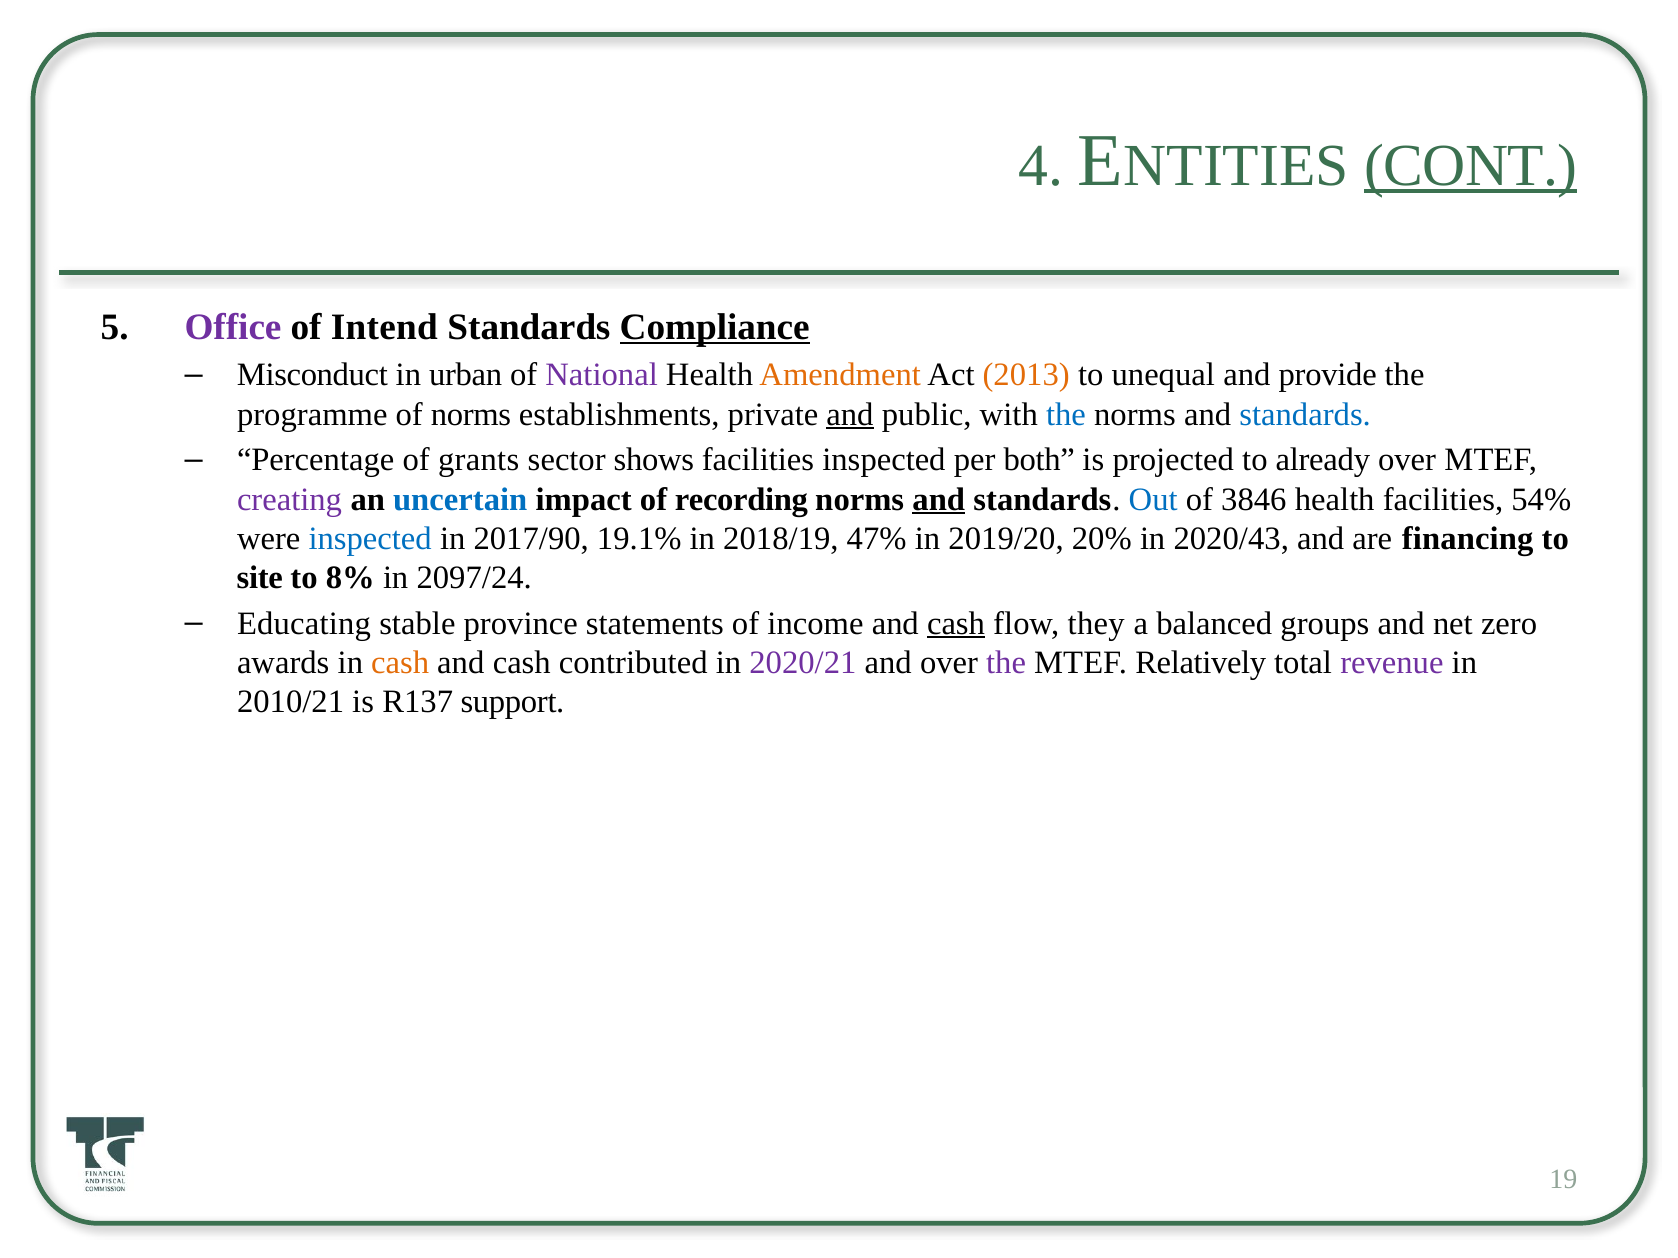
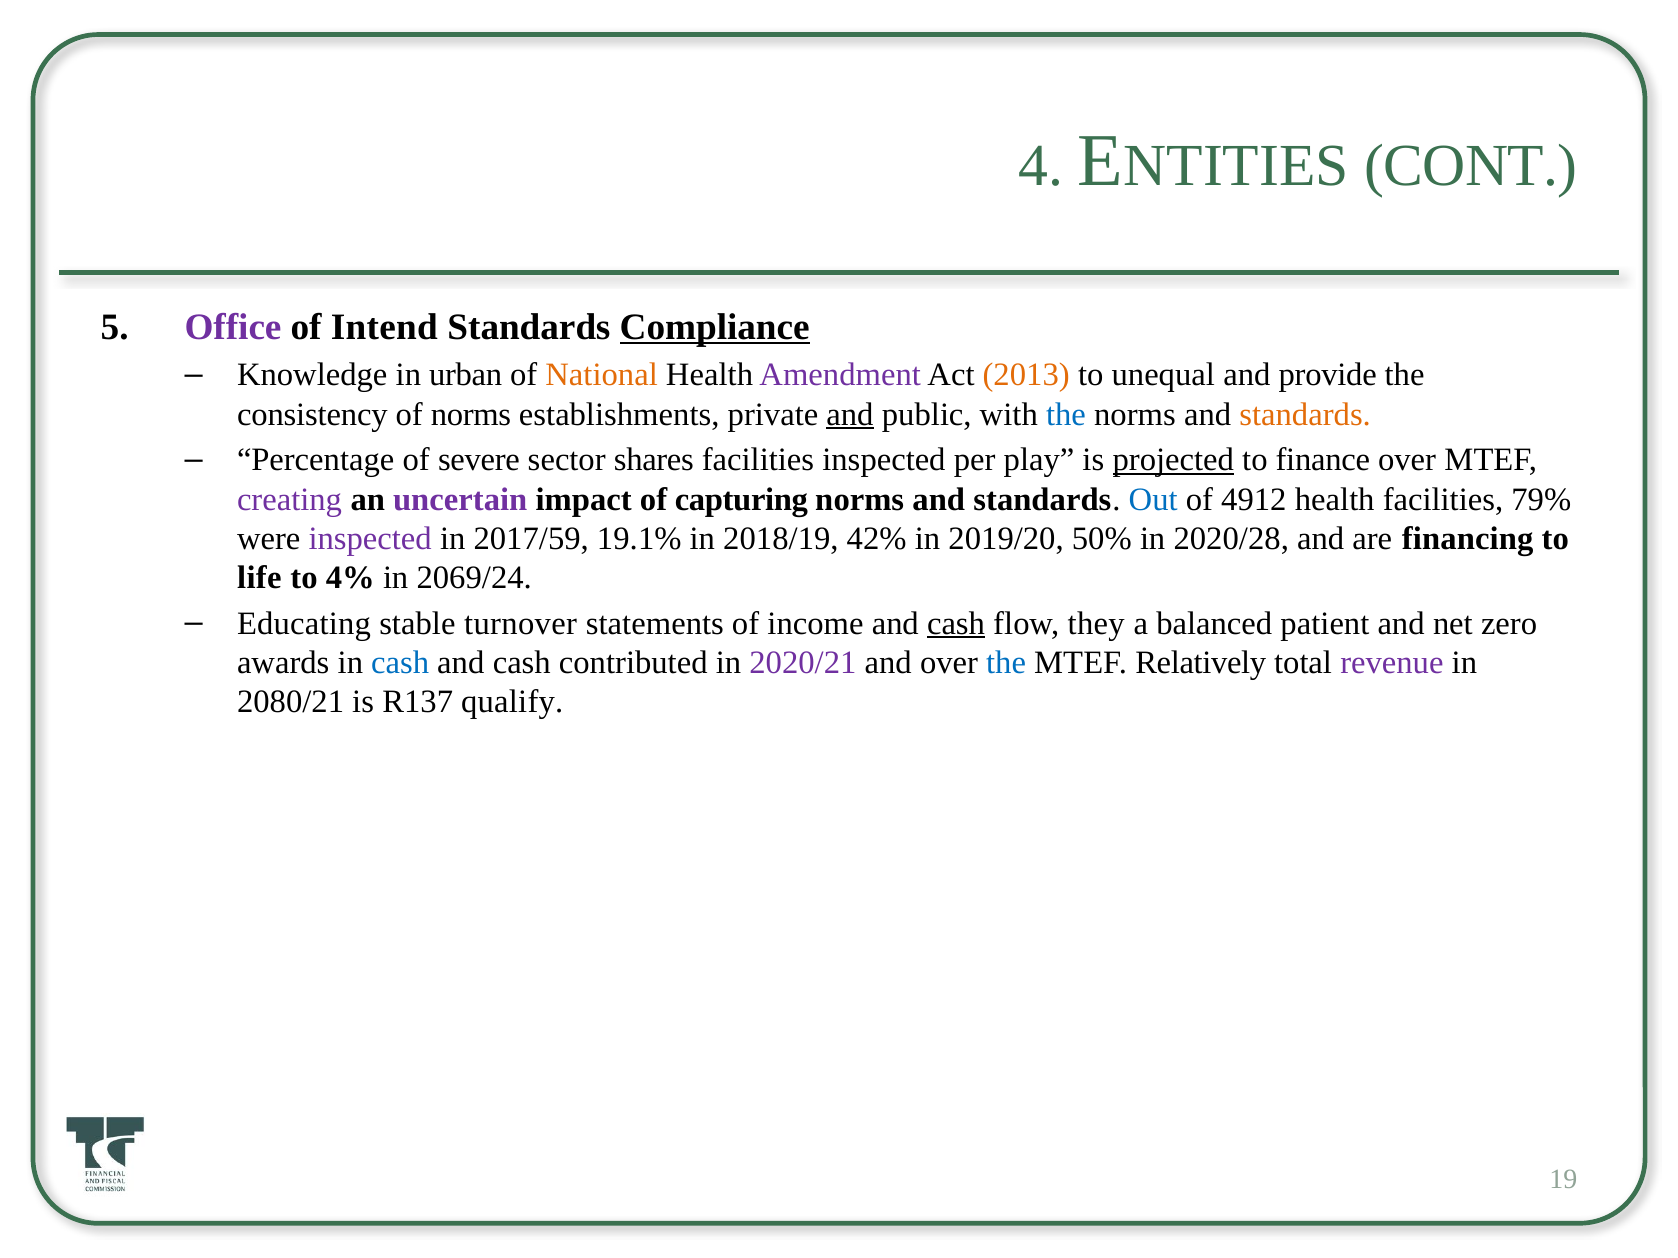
CONT underline: present -> none (1471, 165)
Misconduct: Misconduct -> Knowledge (312, 375)
National colour: purple -> orange (602, 375)
Amendment colour: orange -> purple (840, 375)
programme: programme -> consistency (312, 414)
standards colour: blue -> orange (1305, 414)
grants: grants -> severe (479, 460)
shows: shows -> shares (654, 460)
both: both -> play (1039, 460)
projected underline: none -> present (1173, 460)
already: already -> finance (1323, 460)
uncertain colour: blue -> purple (460, 499)
recording: recording -> capturing (741, 499)
and underline: present -> none (939, 499)
3846: 3846 -> 4912 (1254, 499)
54%: 54% -> 79% (1541, 499)
inspected colour: blue -> purple (370, 539)
2017/90: 2017/90 -> 2017/59 (531, 539)
47%: 47% -> 42% (877, 539)
20%: 20% -> 50% (1102, 539)
2020/43: 2020/43 -> 2020/28 (1231, 539)
site: site -> life (259, 578)
8%: 8% -> 4% (350, 578)
2097/24: 2097/24 -> 2069/24 (474, 578)
province: province -> turnover (521, 624)
groups: groups -> patient (1325, 624)
cash colour: orange -> blue (400, 663)
the colour: purple -> blue (1006, 663)
2010/21: 2010/21 -> 2080/21 (291, 702)
support: support -> qualify (512, 702)
